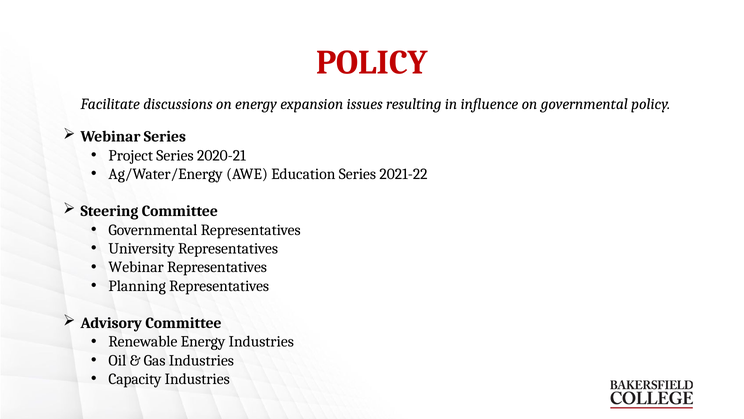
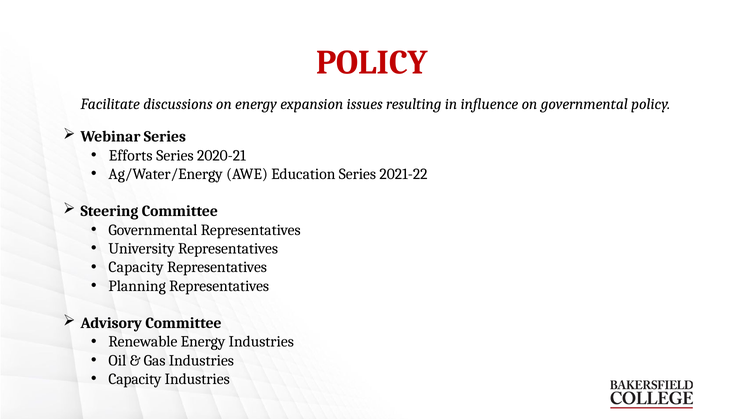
Project: Project -> Efforts (131, 155)
Webinar: Webinar -> Capacity (136, 267)
